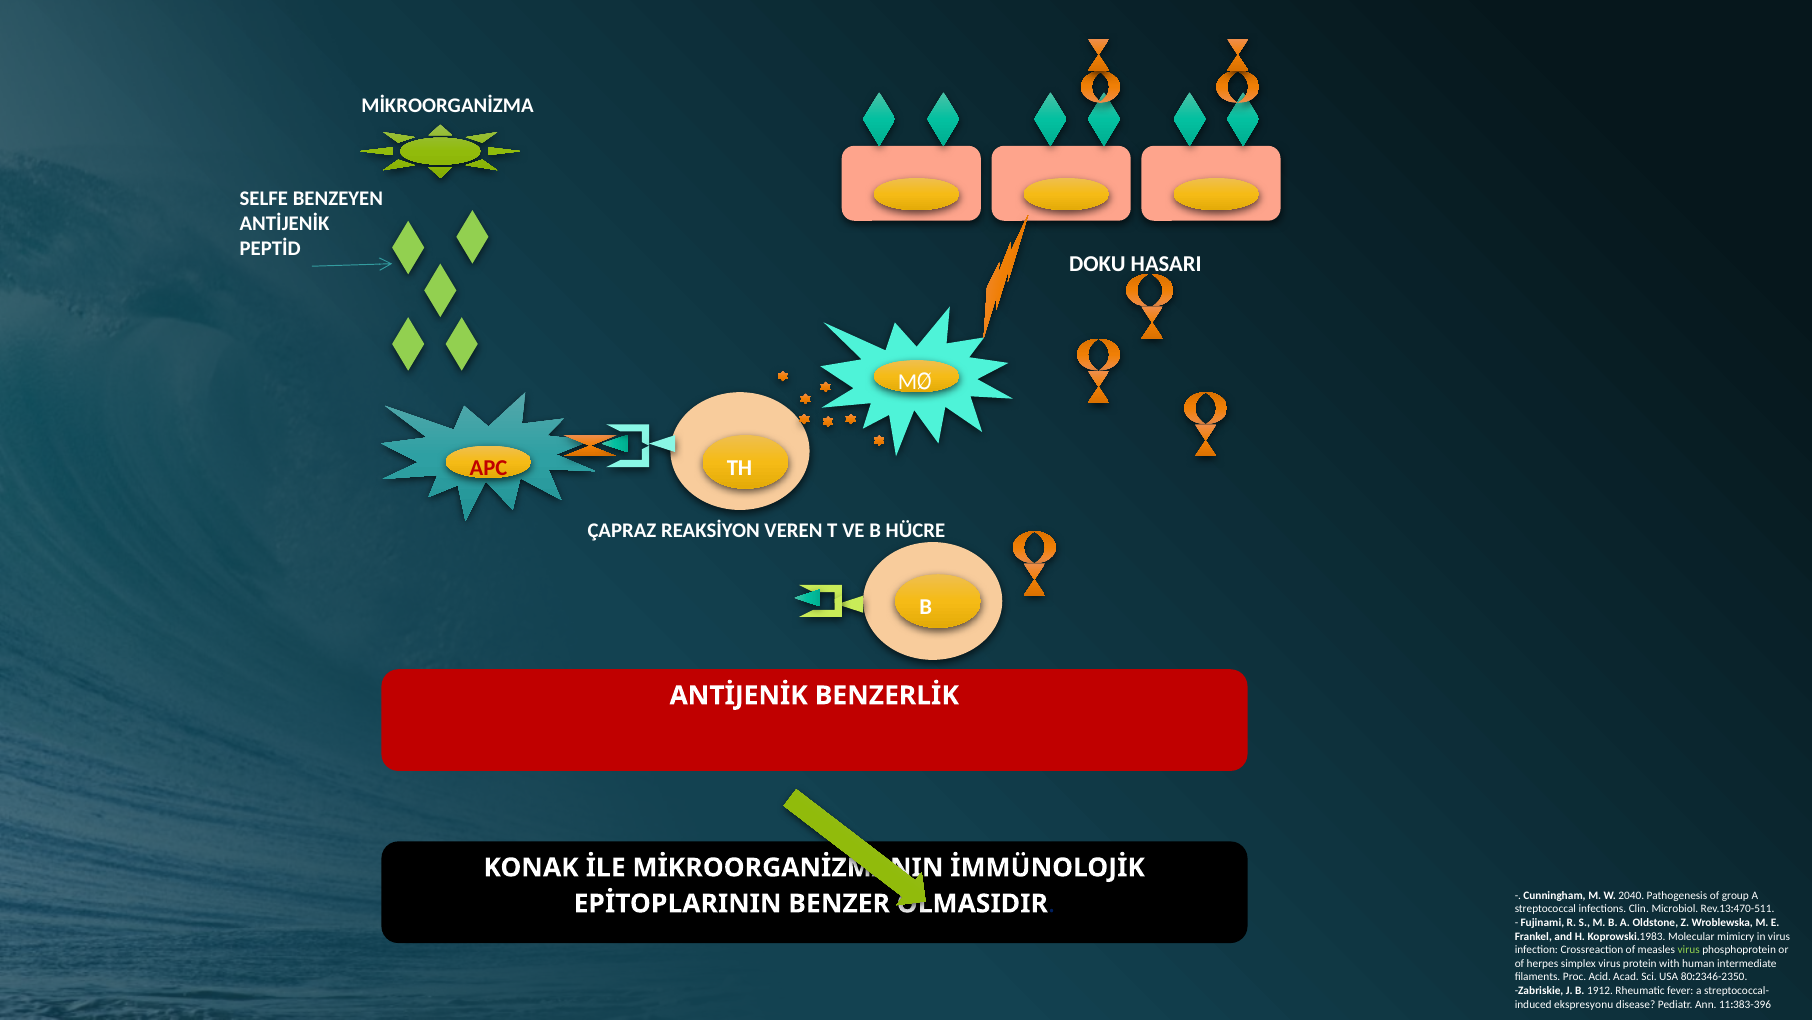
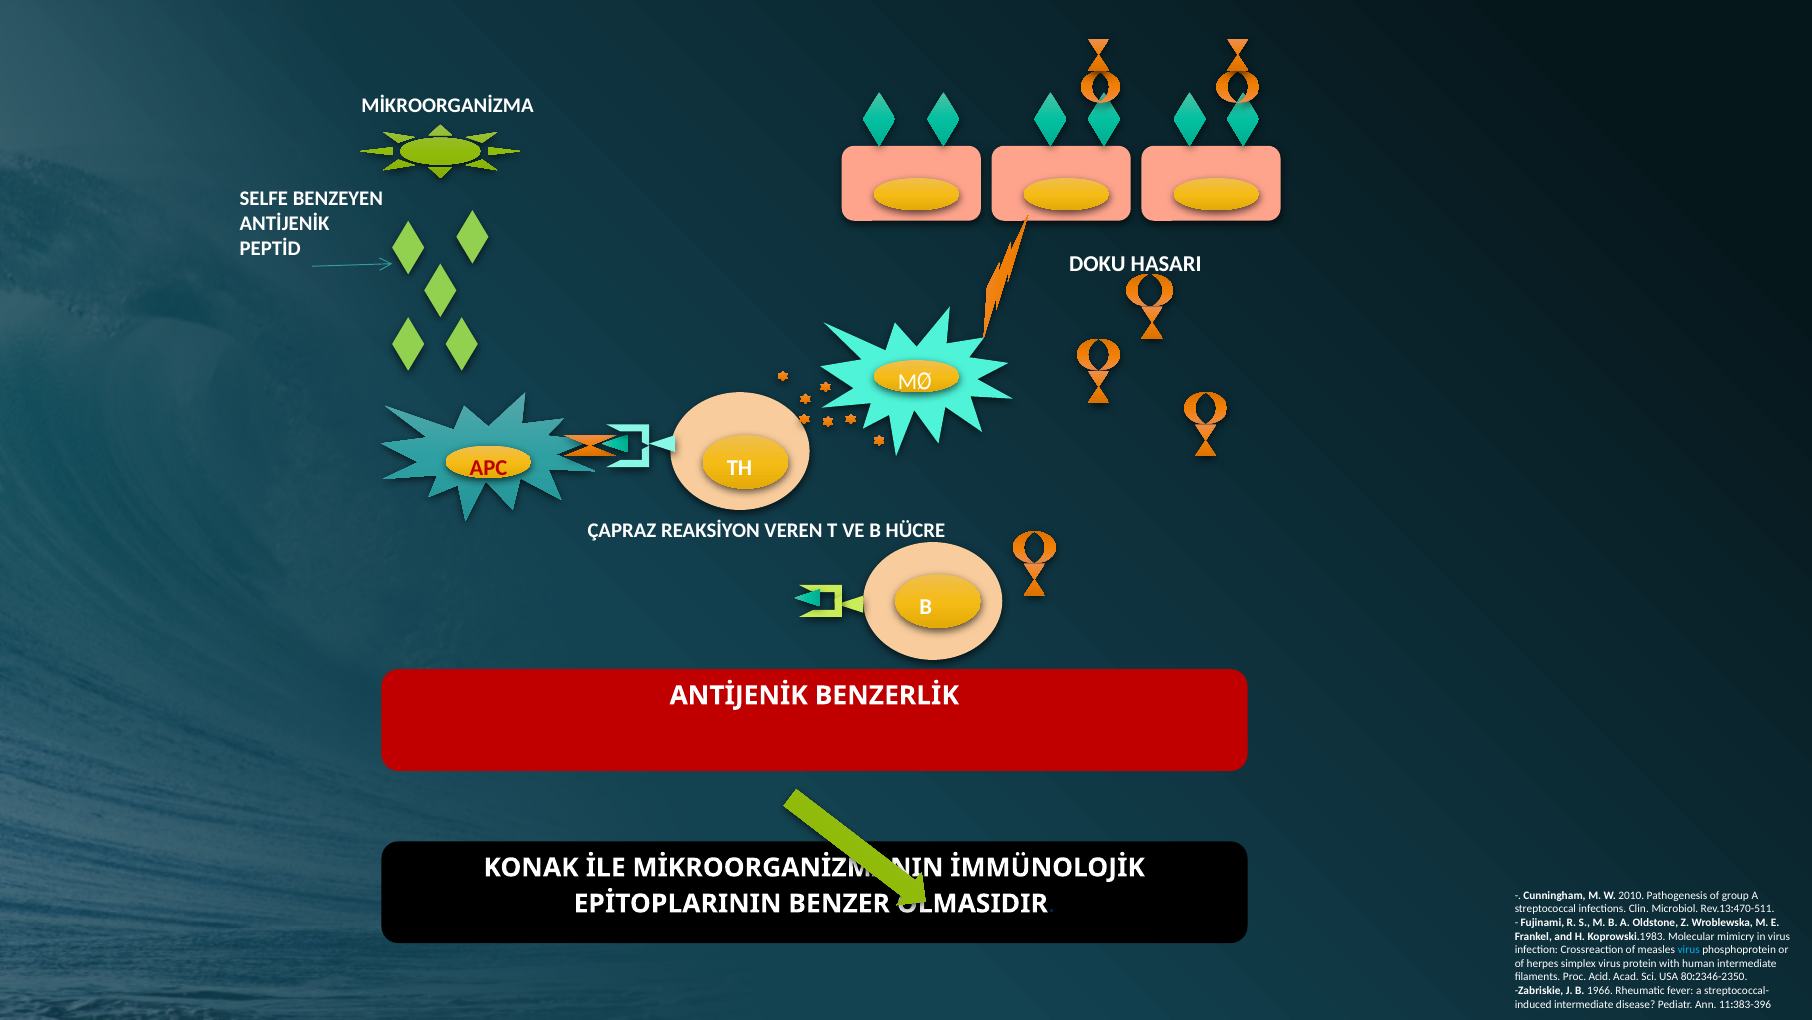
2040: 2040 -> 2010 (1631, 895)
virus colour: light green -> light blue (1689, 949)
1912: 1912 -> 1966 (1600, 990)
ekspresyonu: ekspresyonu -> intermediate (1584, 1004)
